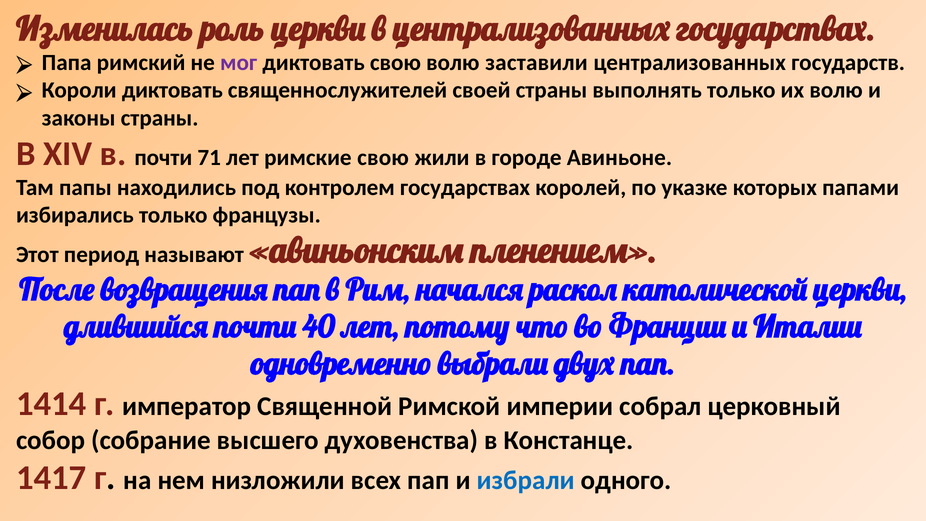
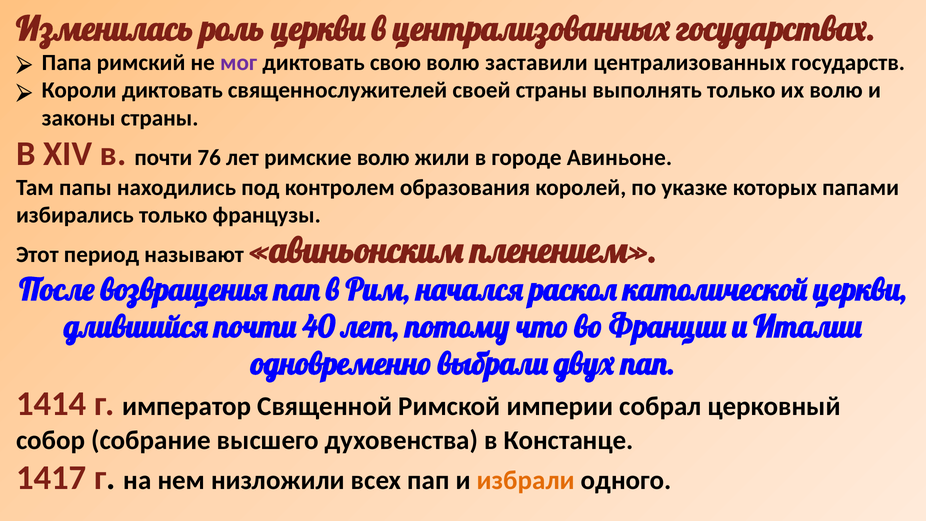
71: 71 -> 76 (209, 157)
римские свою: свою -> волю (383, 157)
контролем государствах: государствах -> образования (465, 187)
избрали colour: blue -> orange (526, 480)
